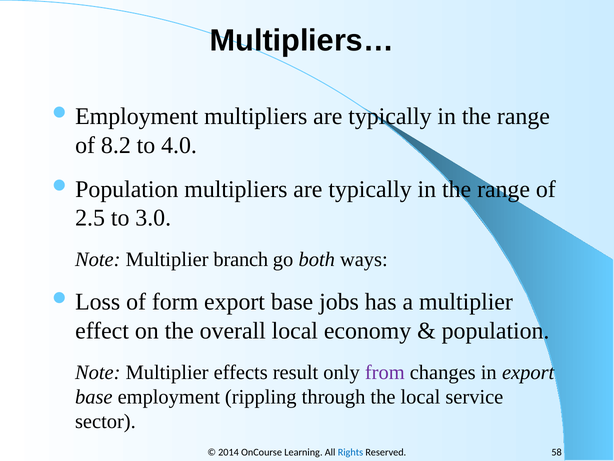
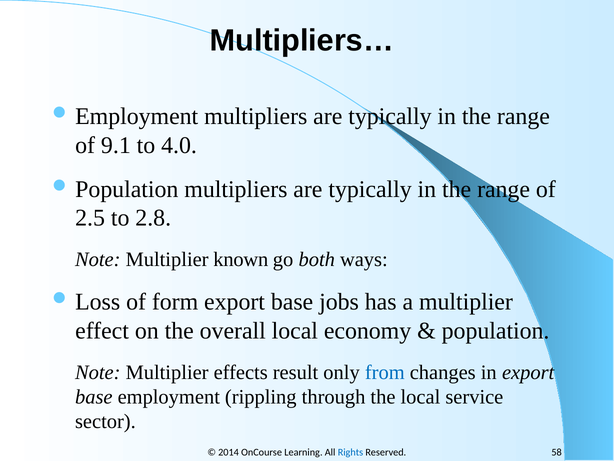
8.2: 8.2 -> 9.1 (116, 145)
3.0: 3.0 -> 2.8 (153, 218)
branch: branch -> known (241, 259)
from colour: purple -> blue (385, 372)
